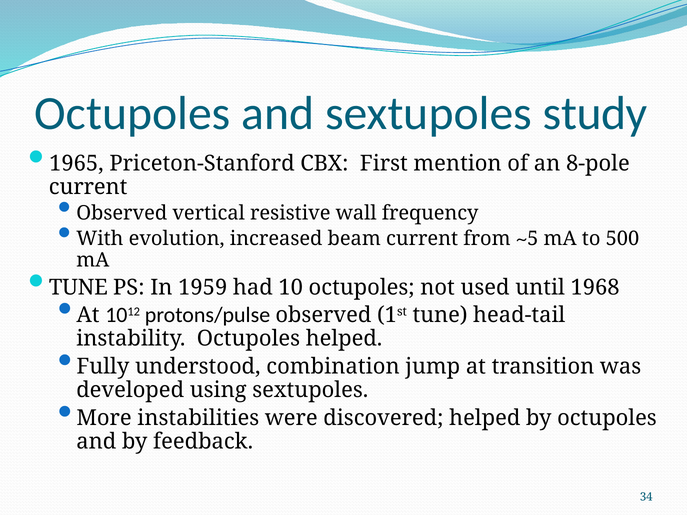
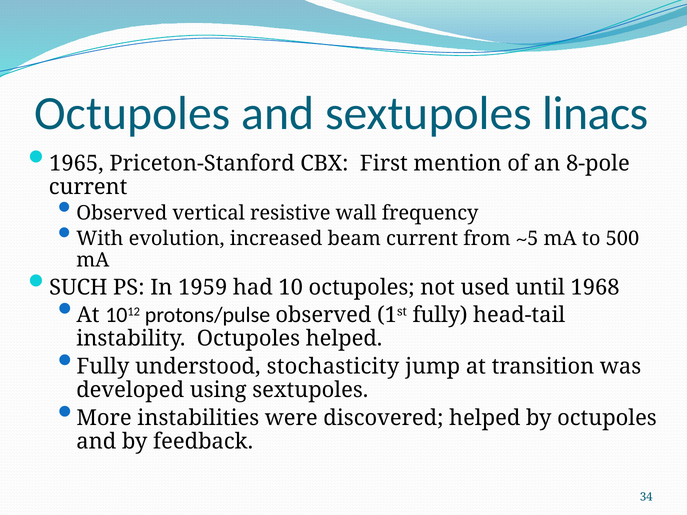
study: study -> linacs (595, 113)
TUNE: TUNE -> SUCH (78, 287)
1st tune: tune -> fully (440, 315)
combination: combination -> stochasticity (333, 367)
